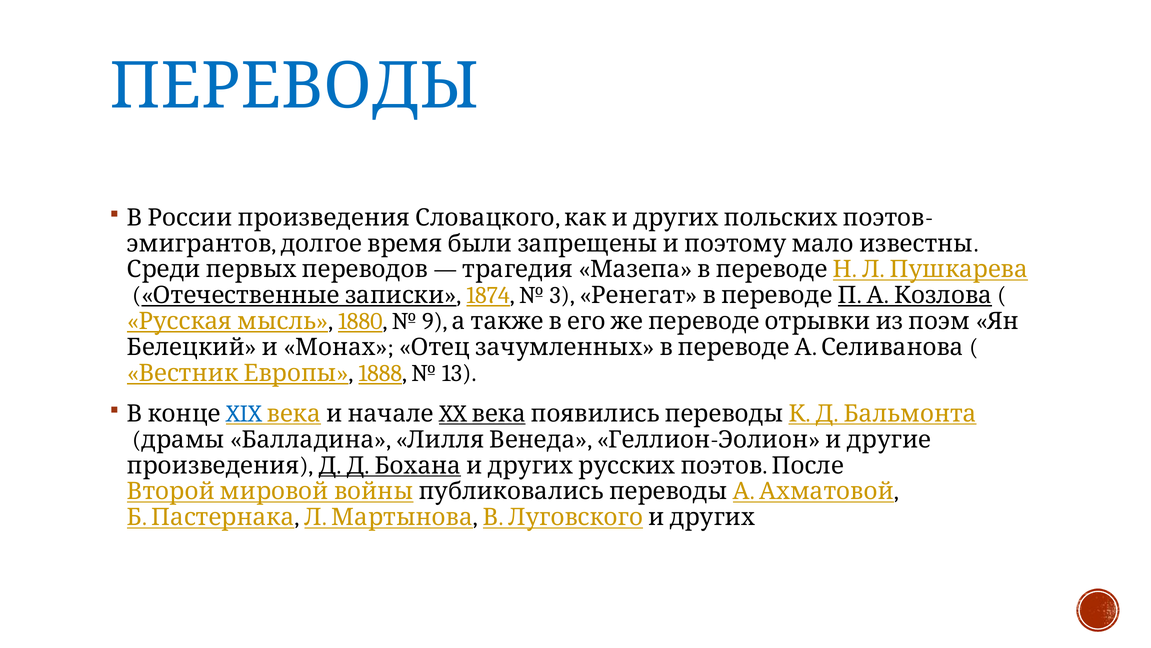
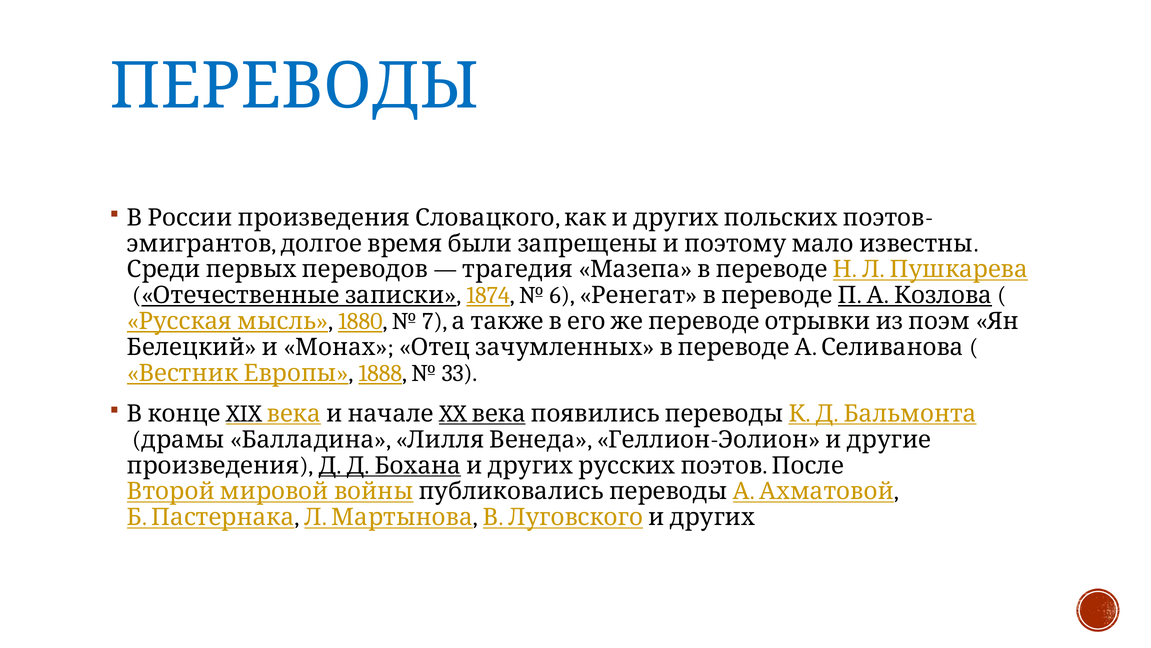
3: 3 -> 6 (562, 295)
9: 9 -> 7 (435, 321)
13: 13 -> 33 (459, 373)
XIX colour: blue -> black (244, 413)
